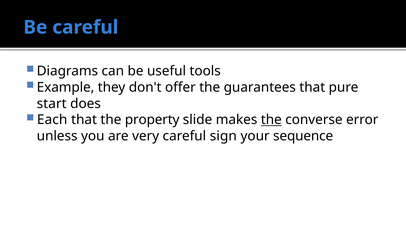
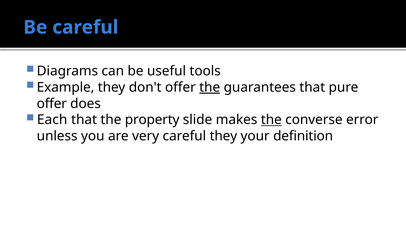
the underline: none -> present (210, 87)
start: start -> offer (52, 104)
careful sign: sign -> they (223, 136)
sequence: sequence -> definition (303, 136)
